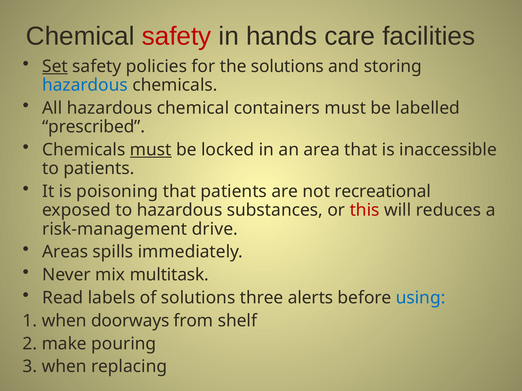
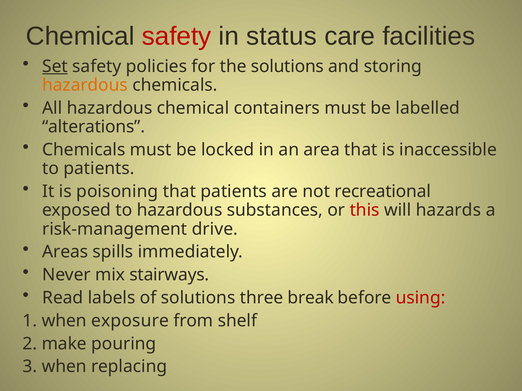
hands: hands -> status (282, 36)
hazardous colour: blue -> orange (85, 85)
prescribed: prescribed -> alterations (94, 127)
must underline: present -> none (151, 150)
reduces: reduces -> hazards (448, 210)
multitask: multitask -> stairways (169, 275)
alerts: alerts -> break (311, 298)
using colour: blue -> red (421, 298)
doorways: doorways -> exposure (130, 321)
